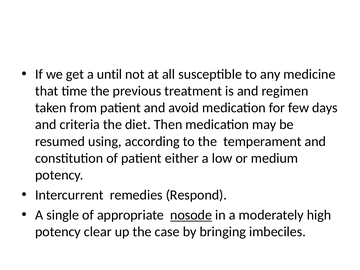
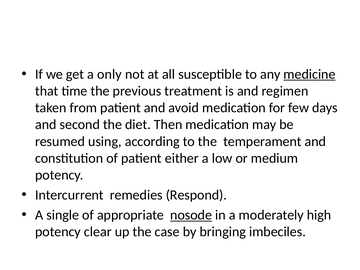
until: until -> only (109, 74)
medicine underline: none -> present (309, 74)
criteria: criteria -> second (80, 125)
